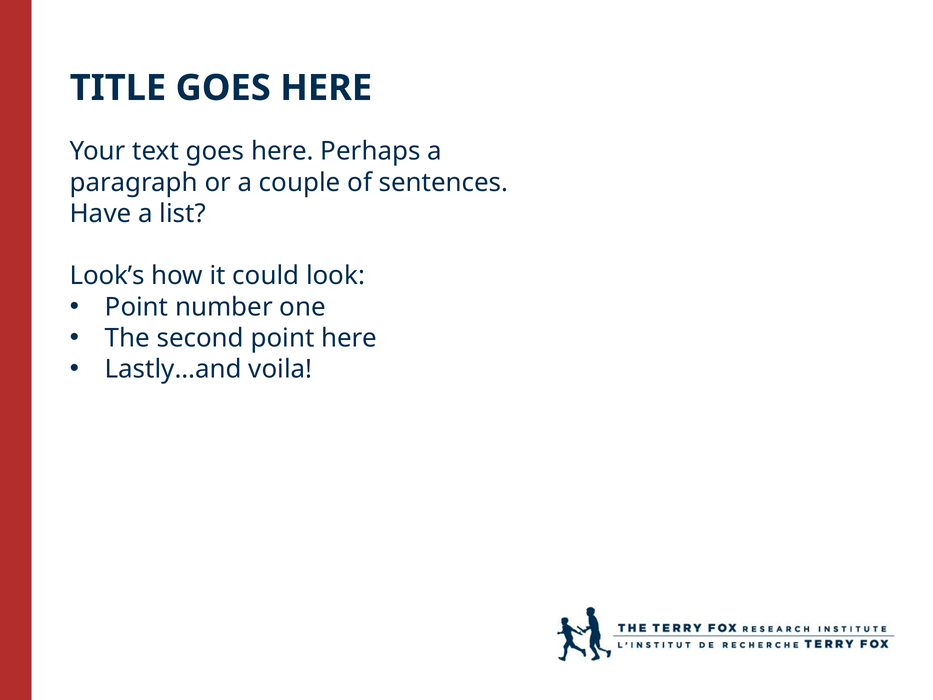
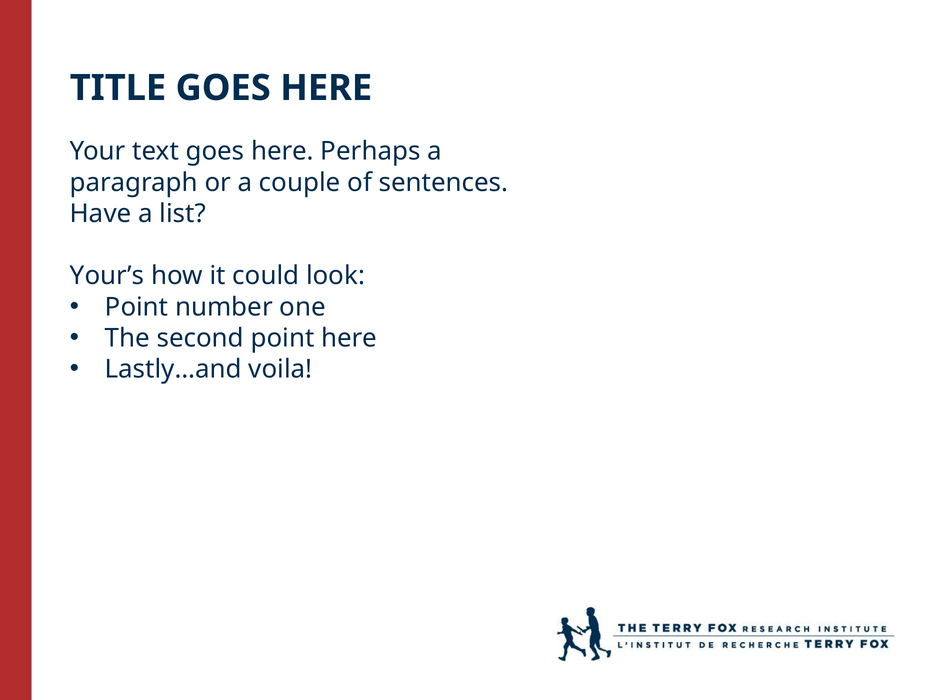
Look’s: Look’s -> Your’s (107, 276)
